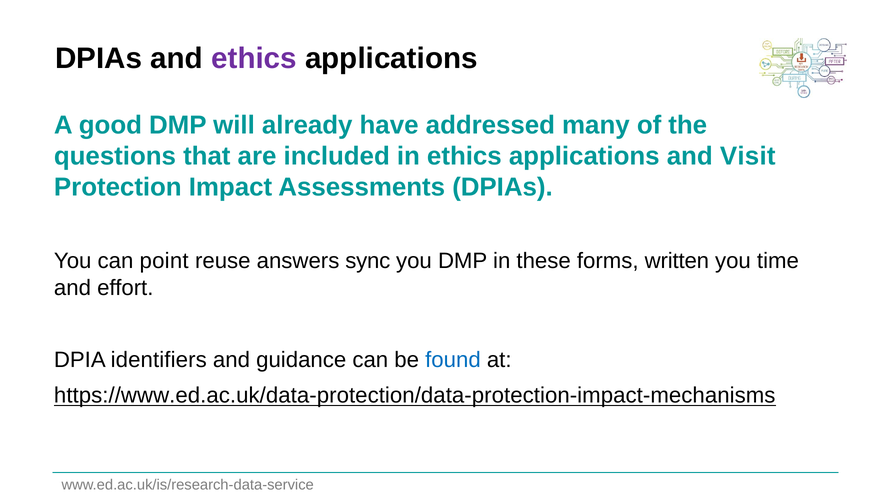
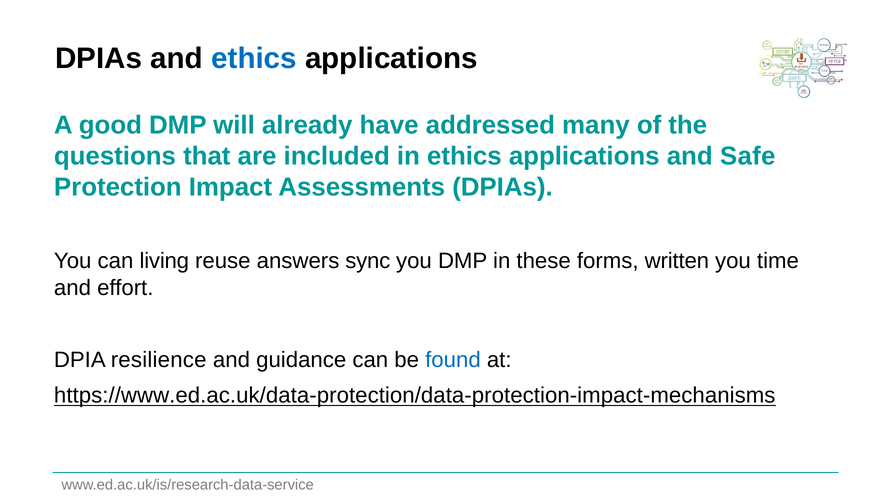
ethics colour: purple -> blue (254, 59)
Visit: Visit -> Safe (748, 156)
point: point -> living (164, 261)
identifiers: identifiers -> resilience (159, 359)
